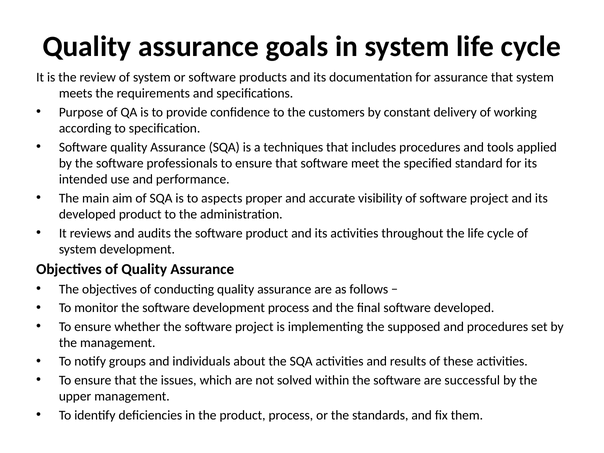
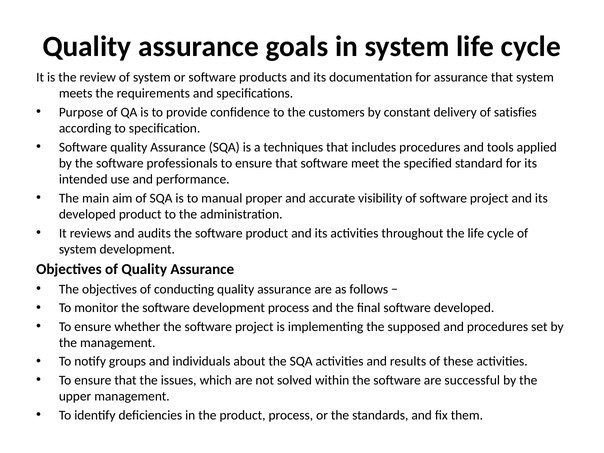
working: working -> satisfies (515, 112)
aspects: aspects -> manual (222, 198)
